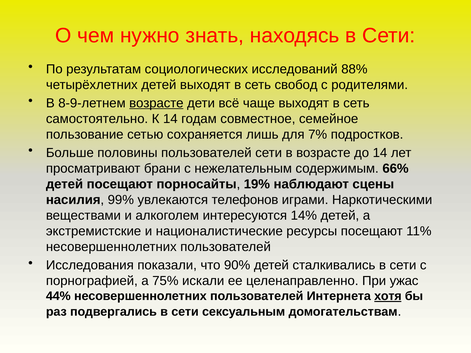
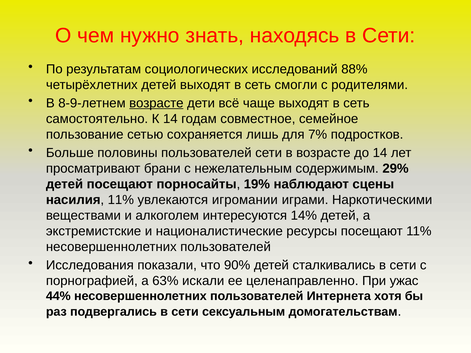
свобод: свобод -> смогли (296, 85)
66%: 66% -> 29% (396, 169)
насилия 99%: 99% -> 11% (121, 200)
телефонов: телефонов -> игромании (245, 200)
75%: 75% -> 63% (165, 281)
хотя underline: present -> none (388, 296)
